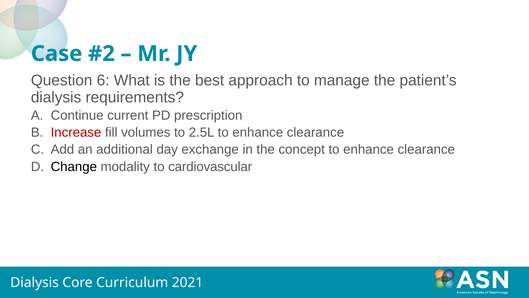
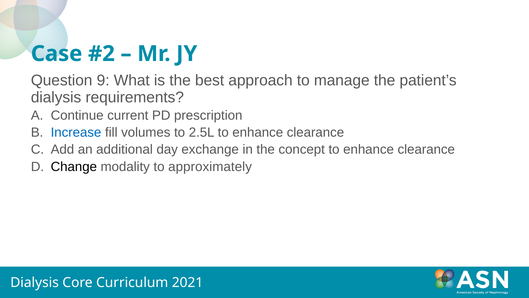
6: 6 -> 9 (103, 80)
Increase colour: red -> blue (76, 132)
cardiovascular: cardiovascular -> approximately (210, 166)
